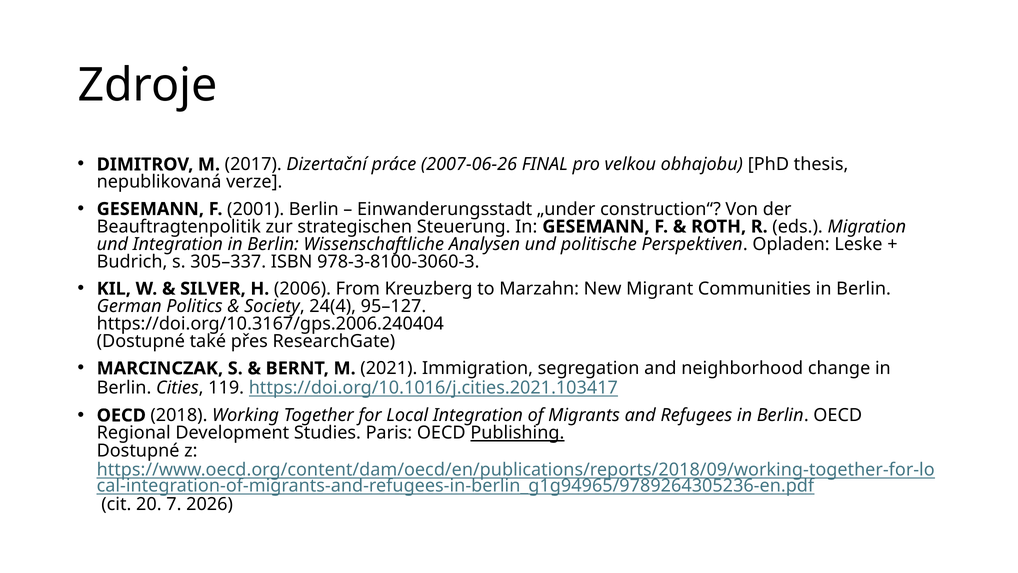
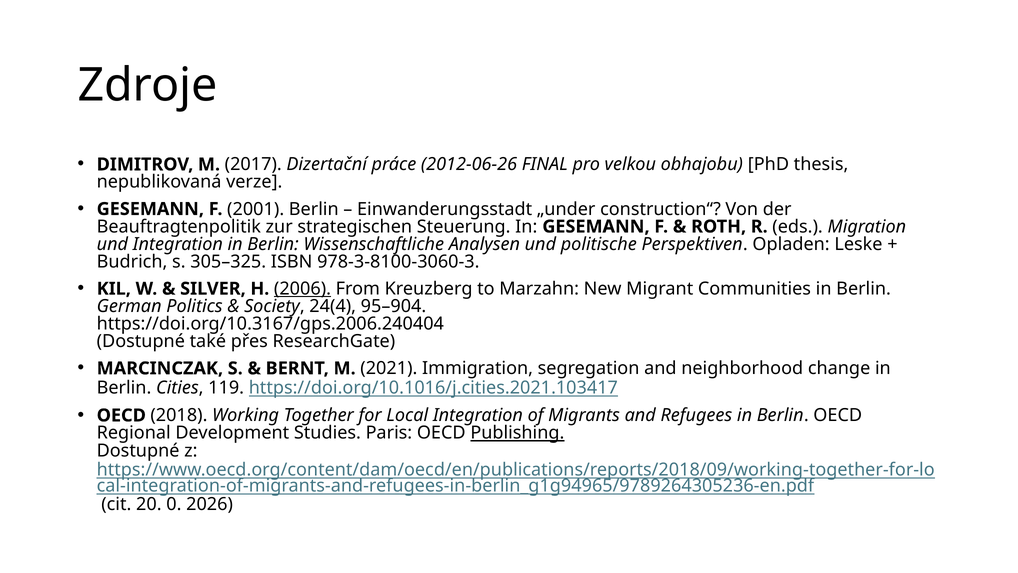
2007-06-26: 2007-06-26 -> 2012-06-26 (469, 164)
305–337: 305–337 -> 305–325 (228, 261)
2006 underline: none -> present (302, 289)
95–127: 95–127 -> 95–904 (393, 306)
7: 7 -> 0 (174, 504)
